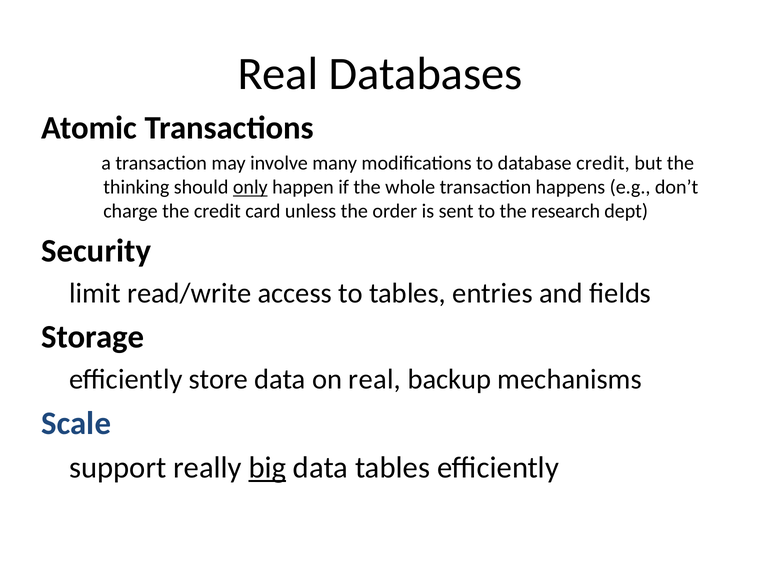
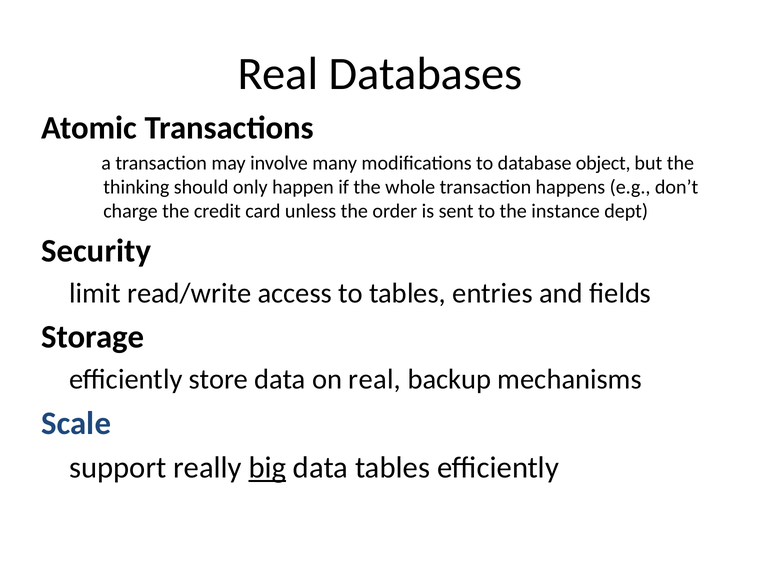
database credit: credit -> object (603, 163)
only underline: present -> none (250, 187)
research: research -> instance (566, 211)
